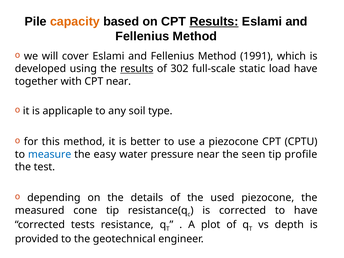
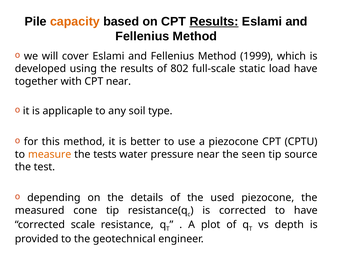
1991: 1991 -> 1999 (257, 56)
results underline: present -> none (137, 69)
302: 302 -> 802 (179, 69)
measure colour: blue -> orange (50, 154)
easy: easy -> tests (105, 154)
profile: profile -> source (301, 154)
tests: tests -> scale (83, 225)
